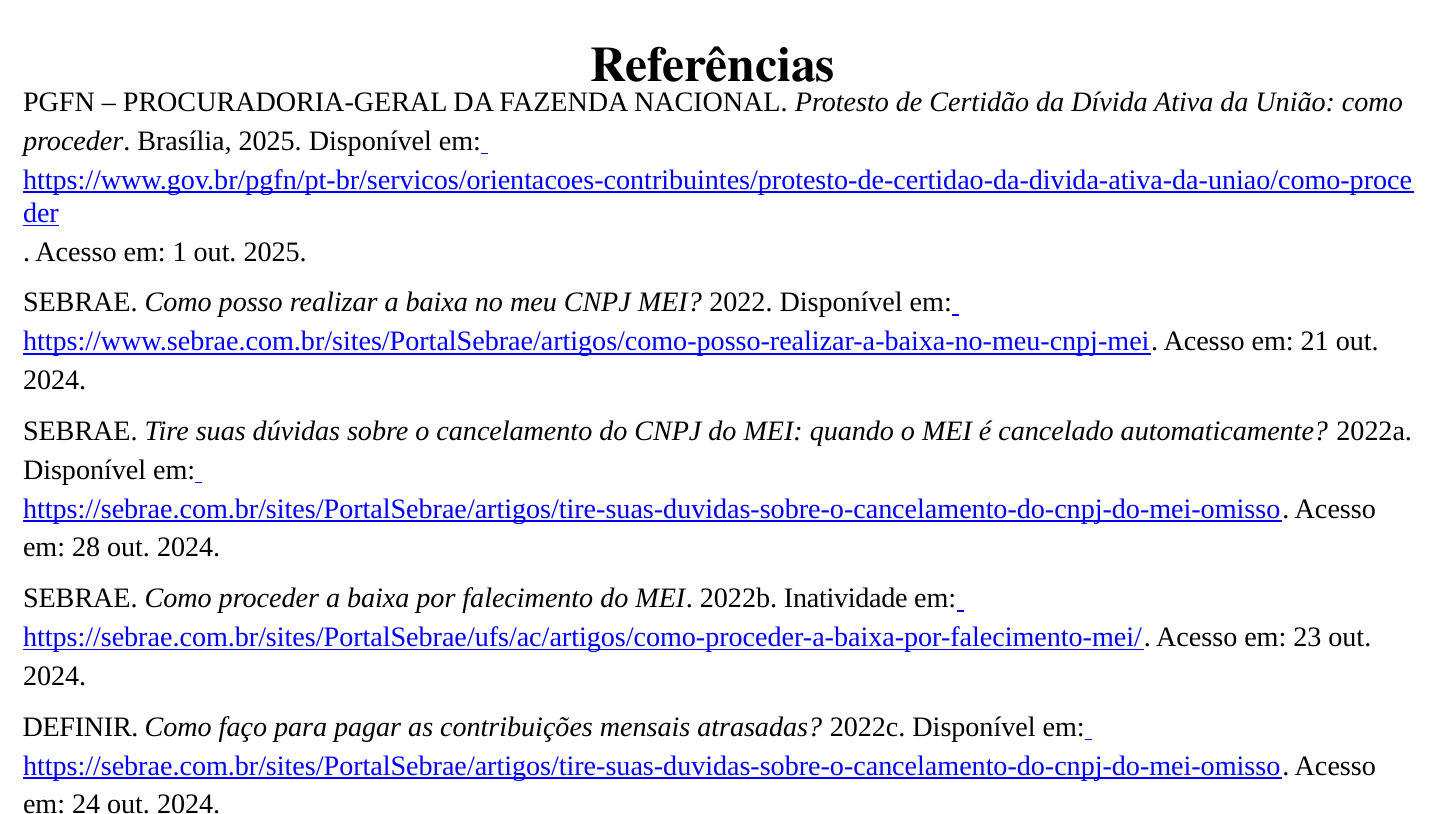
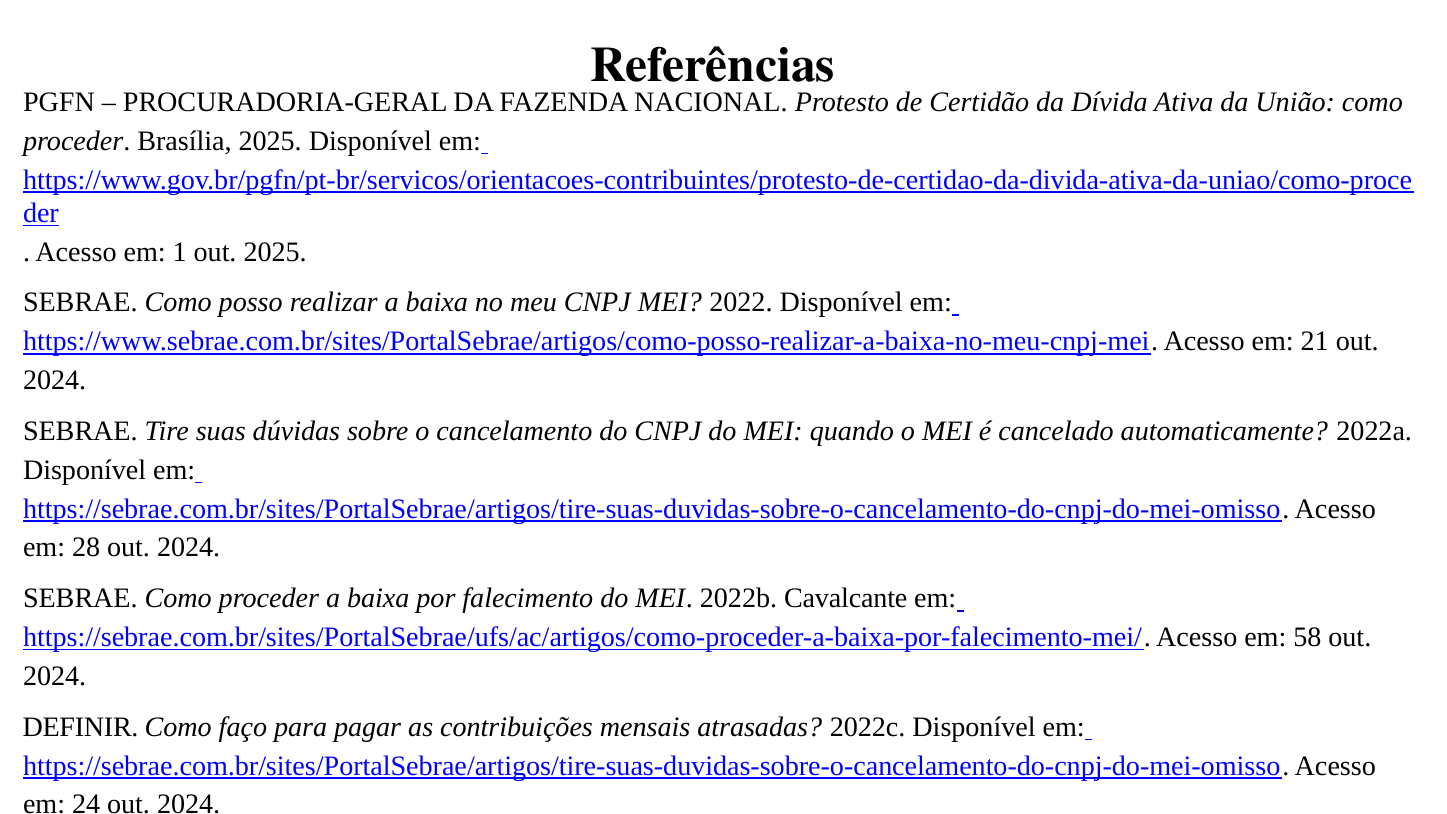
Inatividade: Inatividade -> Cavalcante (846, 598)
23: 23 -> 58 (1307, 637)
